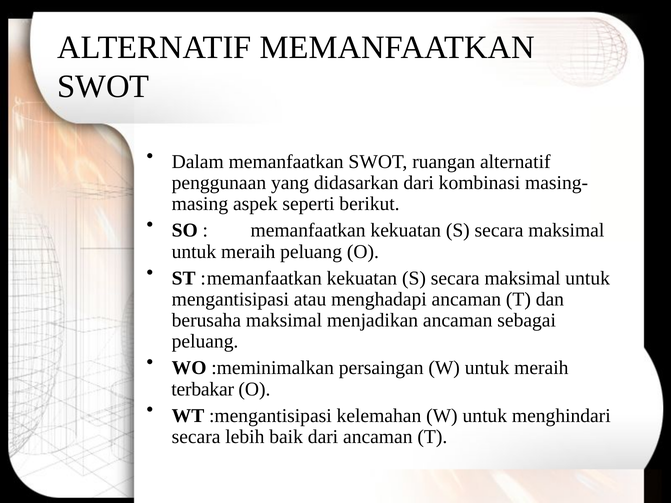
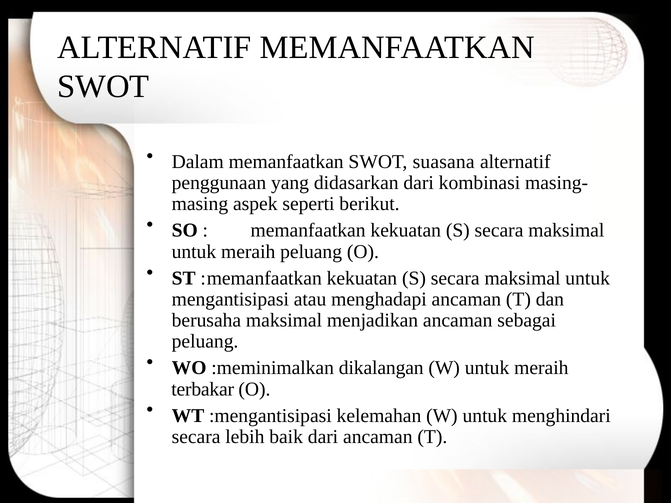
ruangan: ruangan -> suasana (444, 162)
persaingan: persaingan -> dikalangan (381, 368)
